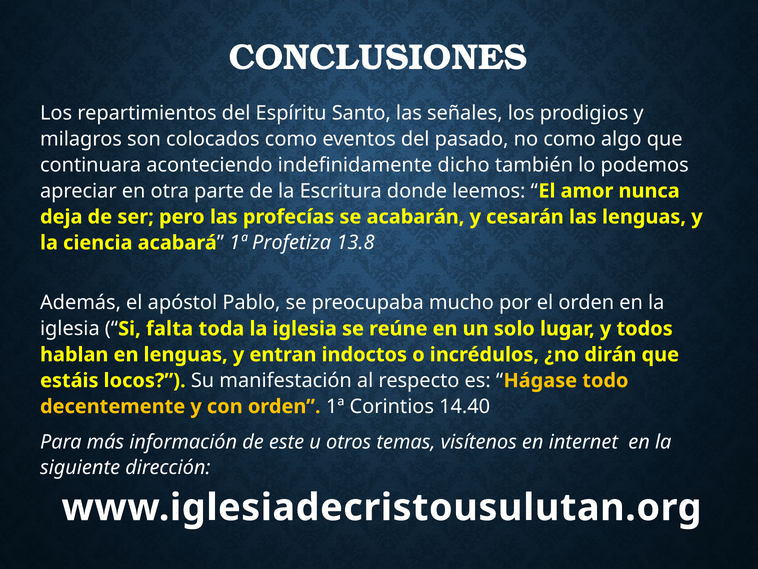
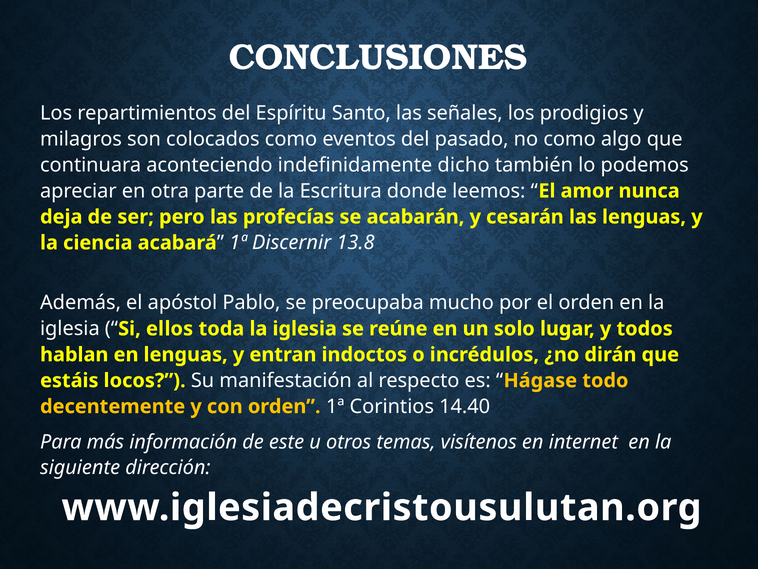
Profetiza: Profetiza -> Discernir (292, 243)
falta: falta -> ellos (170, 328)
